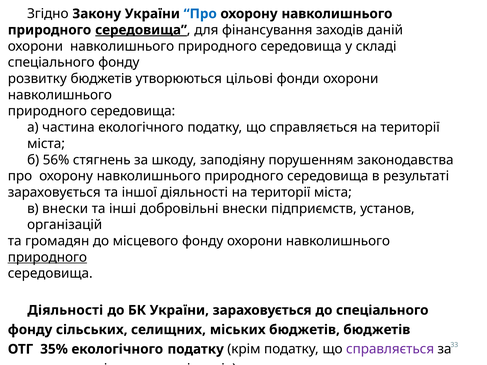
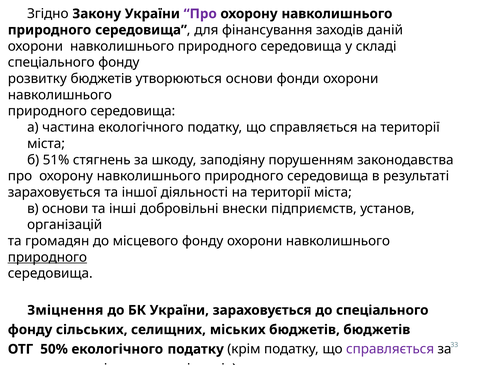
Про colour: blue -> purple (200, 14)
середовища underline: present -> none (141, 30)
утворюються цільові: цільові -> основи (249, 79)
56%: 56% -> 51% (56, 160)
в внески: внески -> основи (65, 209)
Діяльності: Діяльності -> Зміцнення (65, 310)
35%: 35% -> 50% (54, 349)
